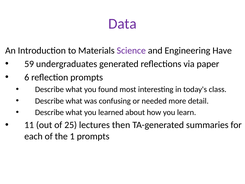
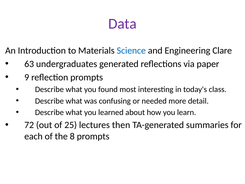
Science colour: purple -> blue (131, 50)
Have: Have -> Clare (222, 50)
59: 59 -> 63 (29, 64)
6: 6 -> 9 (27, 77)
11: 11 -> 72 (29, 125)
1: 1 -> 8 (72, 136)
